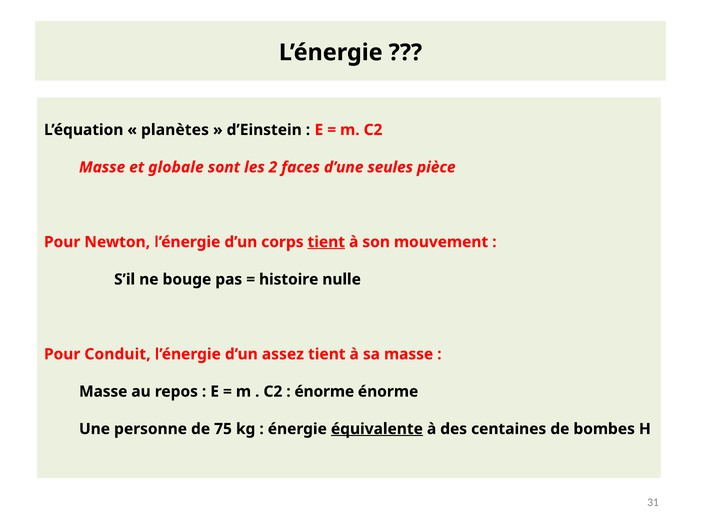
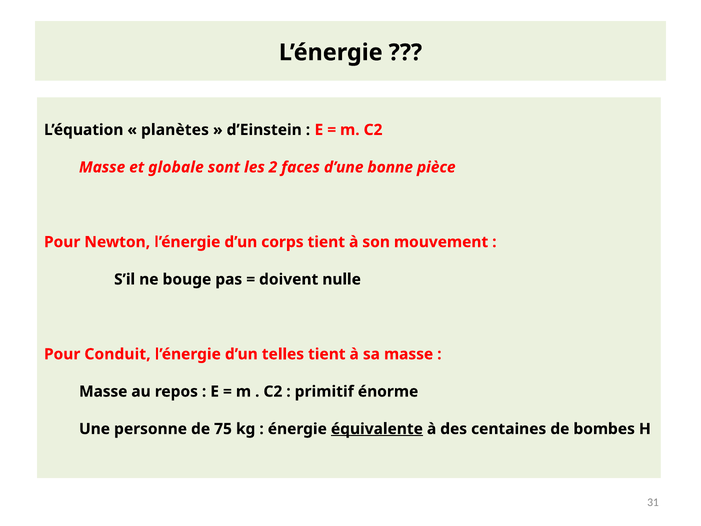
seules: seules -> bonne (390, 167)
tient underline: present -> none (326, 242)
histoire: histoire -> doivent (289, 279)
assez: assez -> telles (283, 354)
énorme: énorme -> primitif (324, 391)
